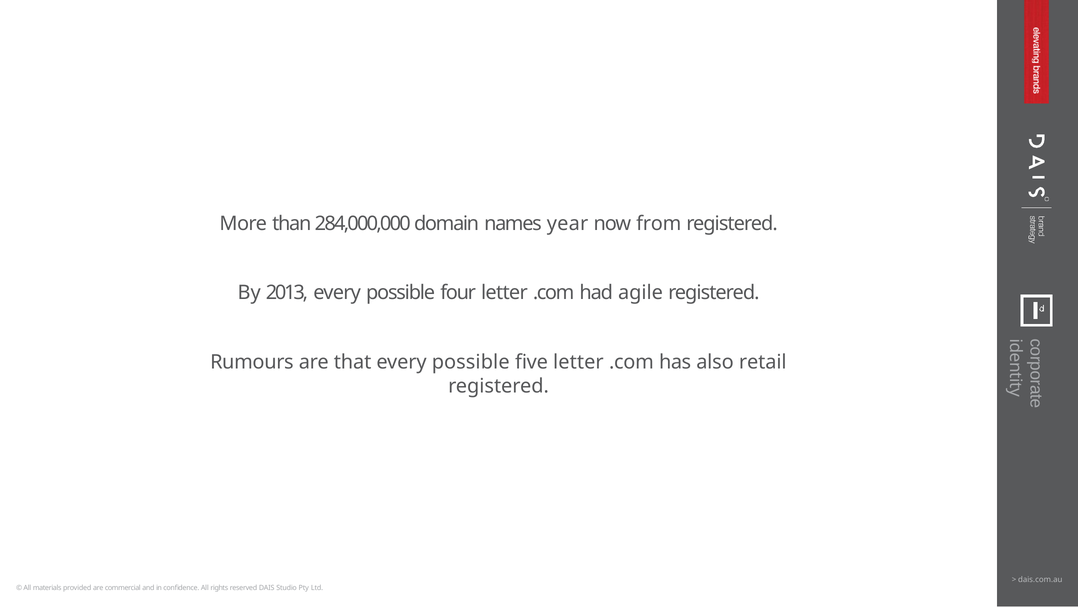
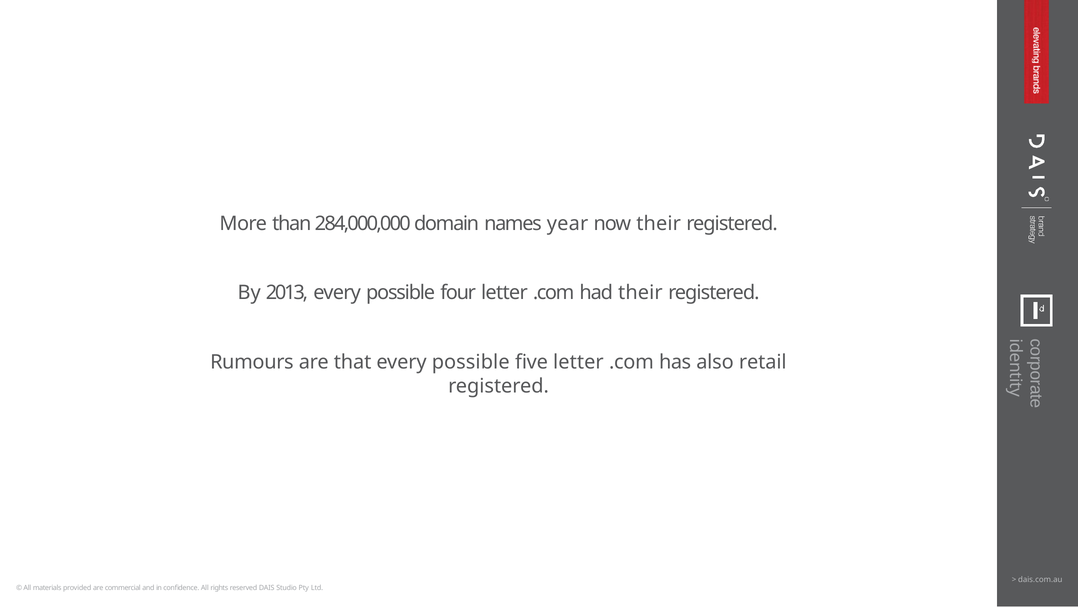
now from: from -> their (659, 224)
had agile: agile -> their (640, 293)
